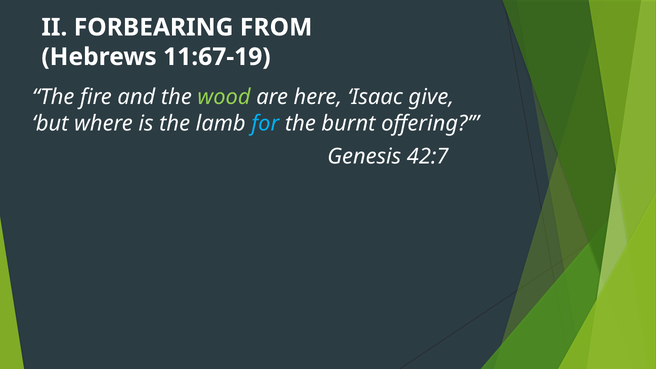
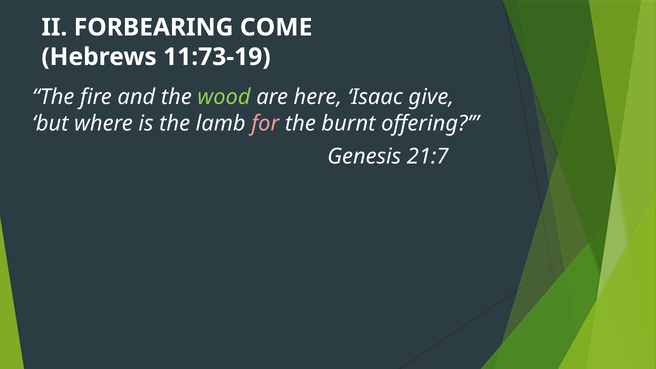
FROM: FROM -> COME (276, 27)
11:67-19: 11:67-19 -> 11:73-19 (217, 57)
for colour: light blue -> pink (265, 123)
42:7: 42:7 -> 21:7 (428, 157)
